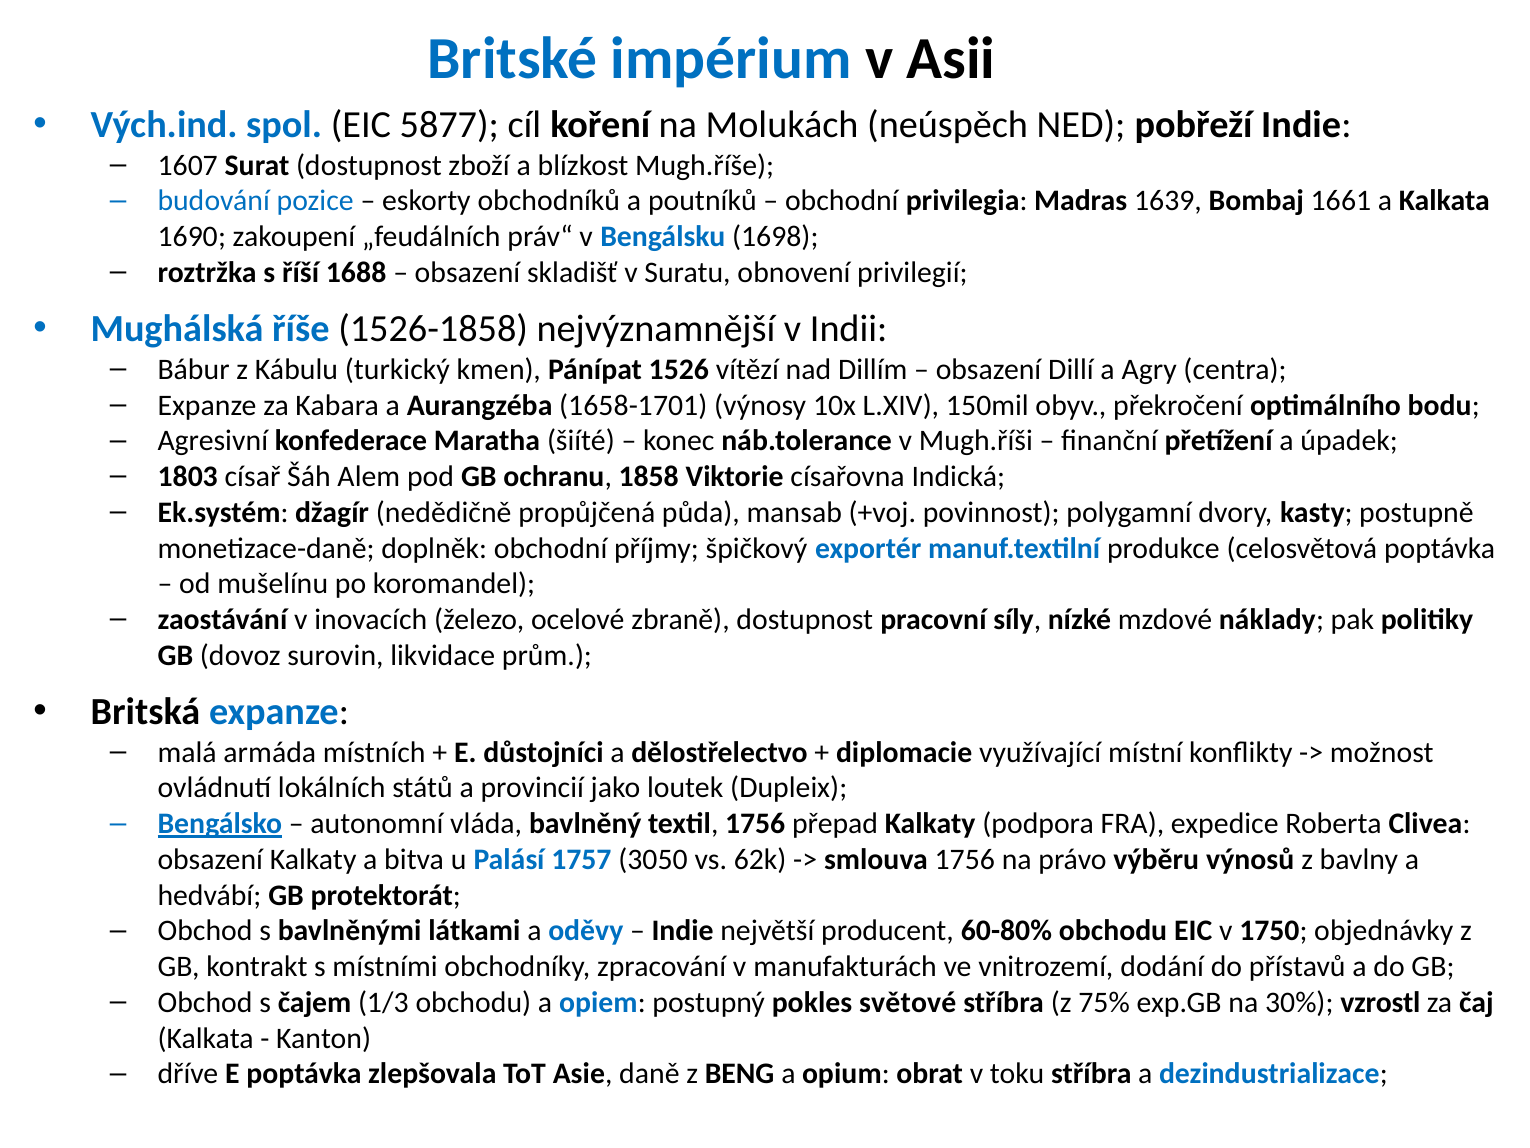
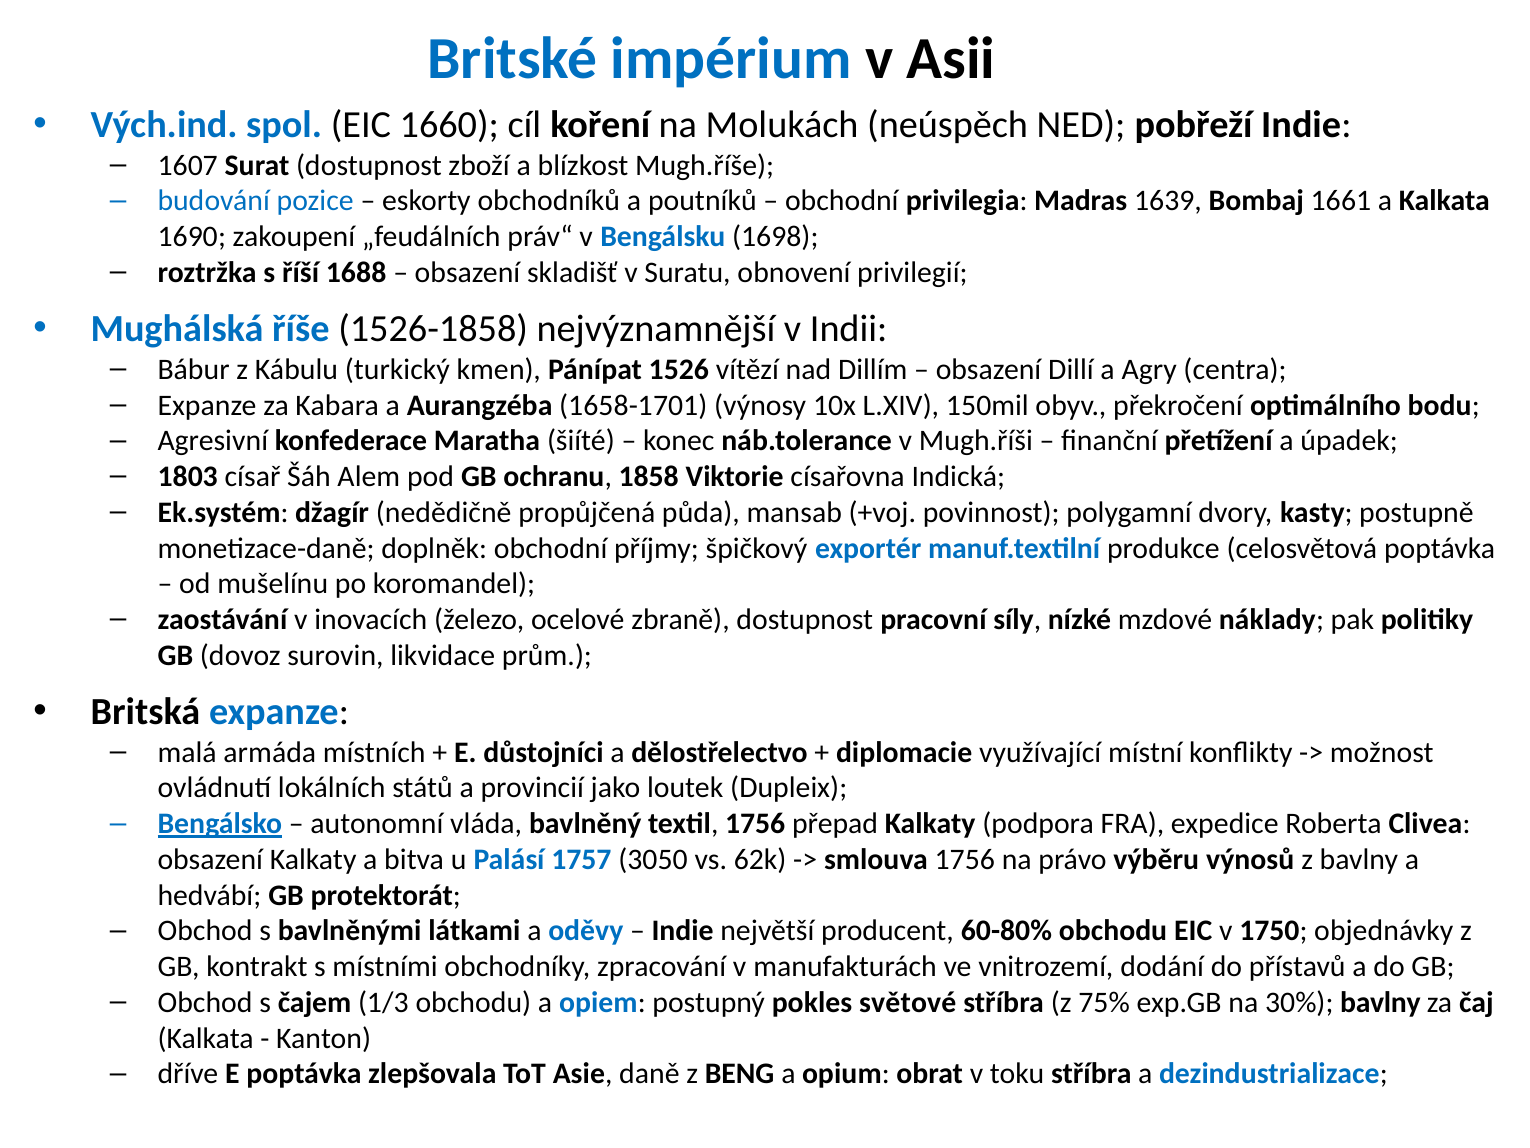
5877: 5877 -> 1660 (449, 125)
30% vzrostl: vzrostl -> bavlny (1380, 1002)
